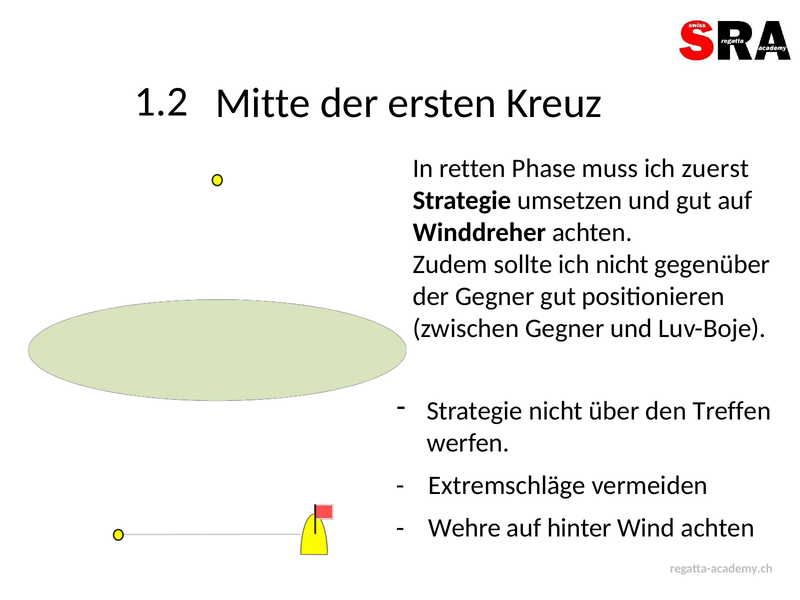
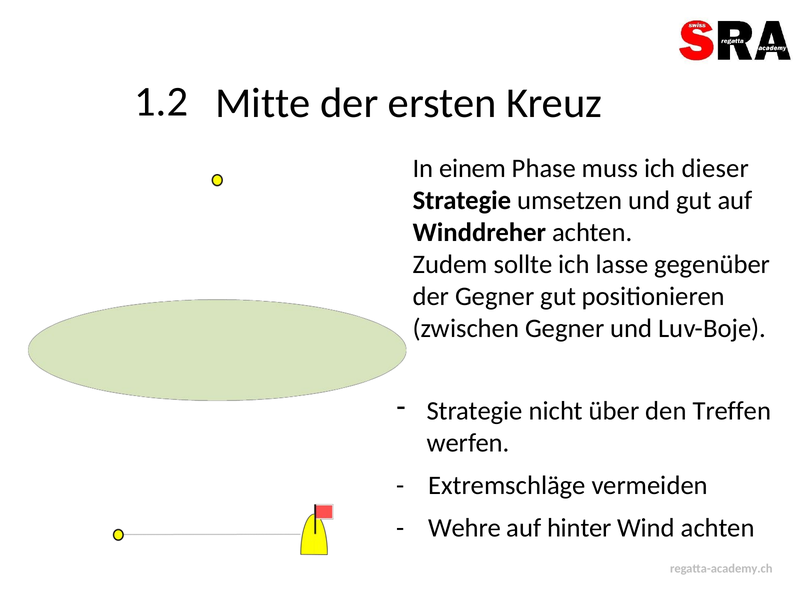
retten: retten -> einem (473, 168)
zuerst: zuerst -> dieser (715, 168)
ich nicht: nicht -> lasse (622, 264)
